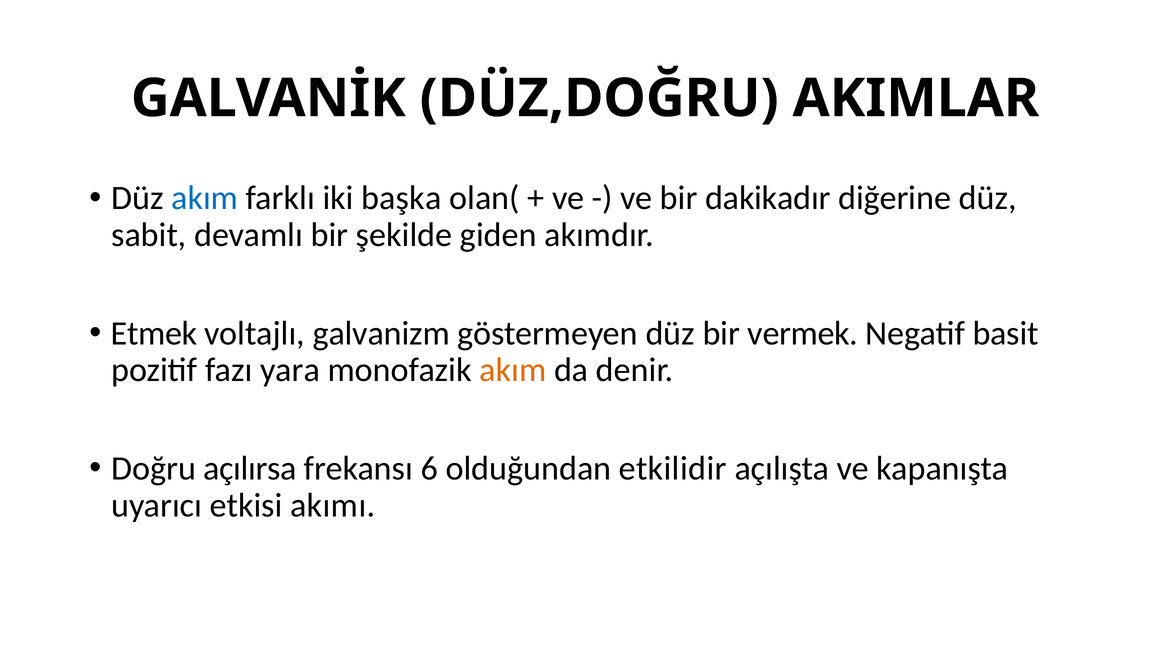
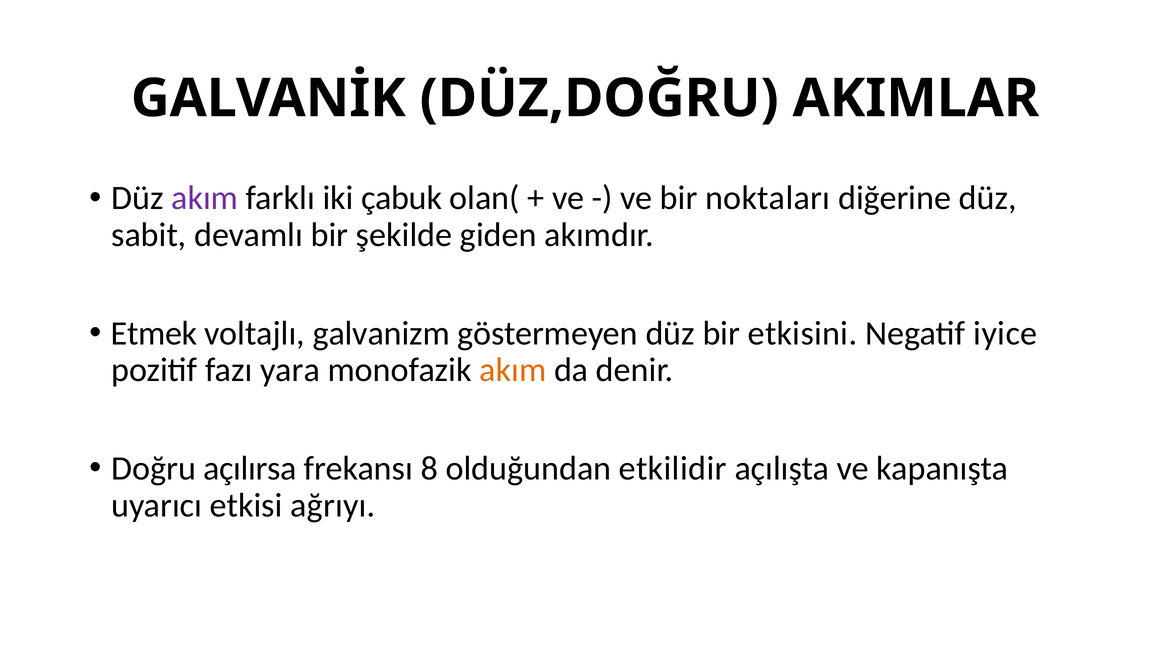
akım colour: blue -> purple (205, 198)
başka: başka -> çabuk (402, 198)
dakikadır: dakikadır -> noktaları (768, 198)
vermek: vermek -> etkisini (802, 333)
basit: basit -> iyice (1005, 333)
6: 6 -> 8 (429, 468)
akımı: akımı -> ağrıyı (333, 505)
